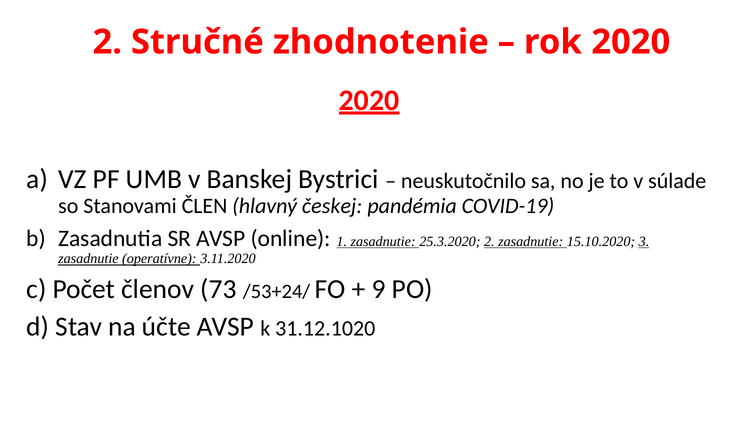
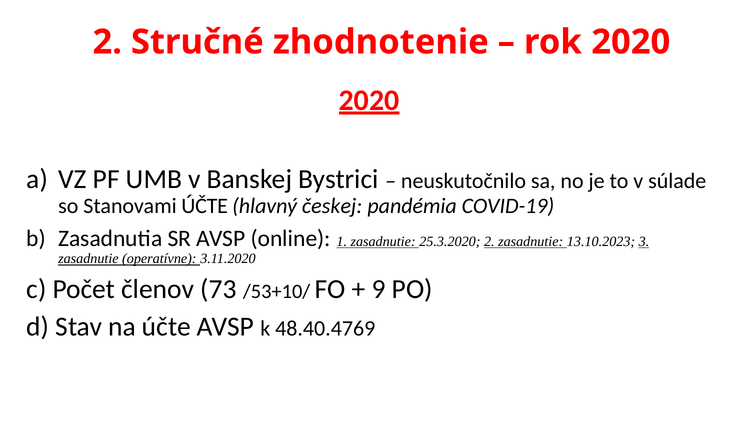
Stanovami ČLEN: ČLEN -> ÚČTE (205, 206)
15.10.2020: 15.10.2020 -> 13.10.2023 (601, 242)
/53+24/: /53+24/ -> /53+10/ (277, 291)
31.12.1020: 31.12.1020 -> 48.40.4769 (325, 328)
